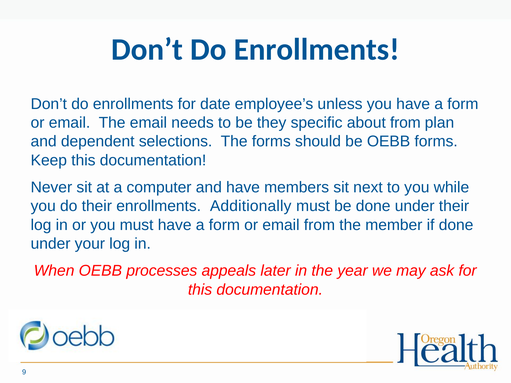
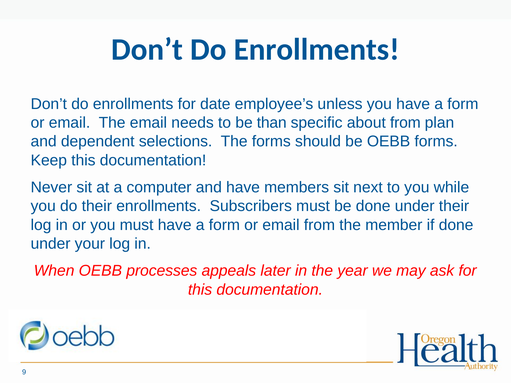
they: they -> than (272, 123)
Additionally: Additionally -> Subscribers (251, 206)
